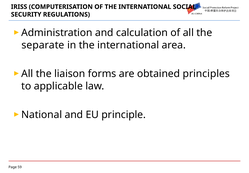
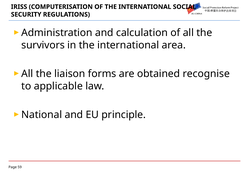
separate: separate -> survivors (43, 45)
principles: principles -> recognise (206, 74)
